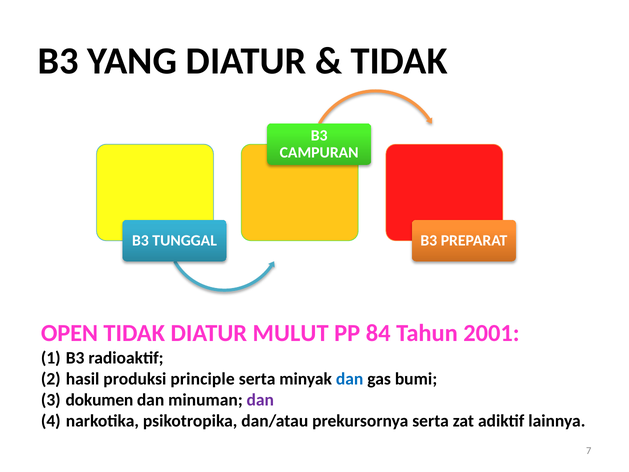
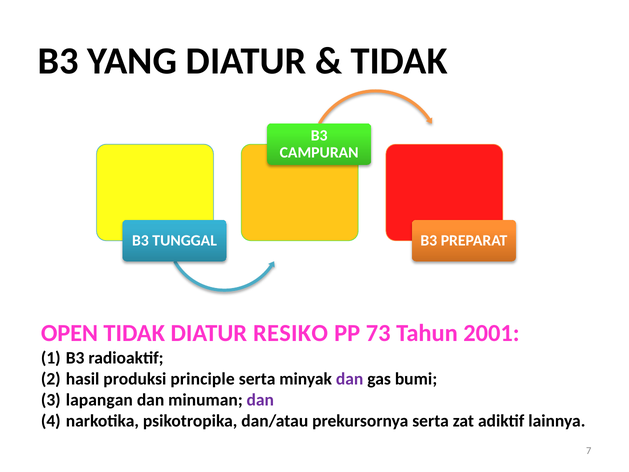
MULUT: MULUT -> RESIKO (291, 333)
84: 84 -> 73 (378, 333)
dan colour: blue -> purple (350, 379)
dokumen: dokumen -> lapangan (99, 400)
